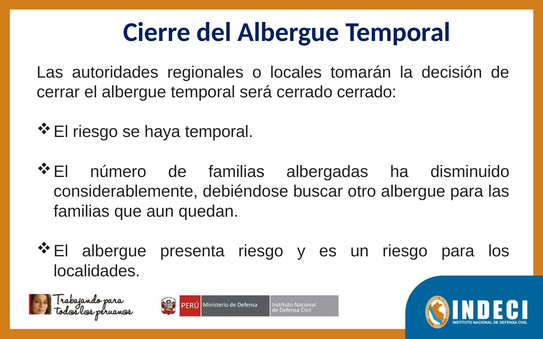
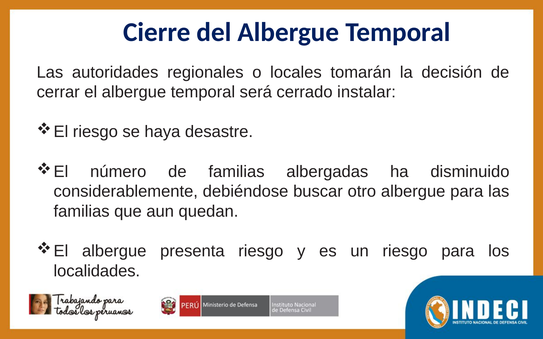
cerrado cerrado: cerrado -> instalar (367, 92)
haya temporal: temporal -> desastre (219, 132)
